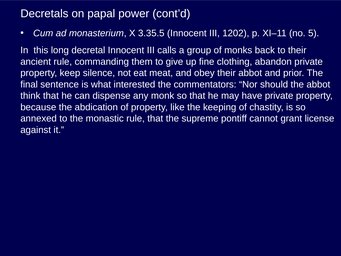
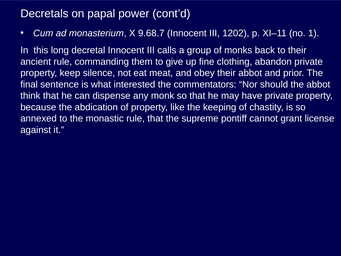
3.35.5: 3.35.5 -> 9.68.7 (151, 33)
5: 5 -> 1 (314, 33)
